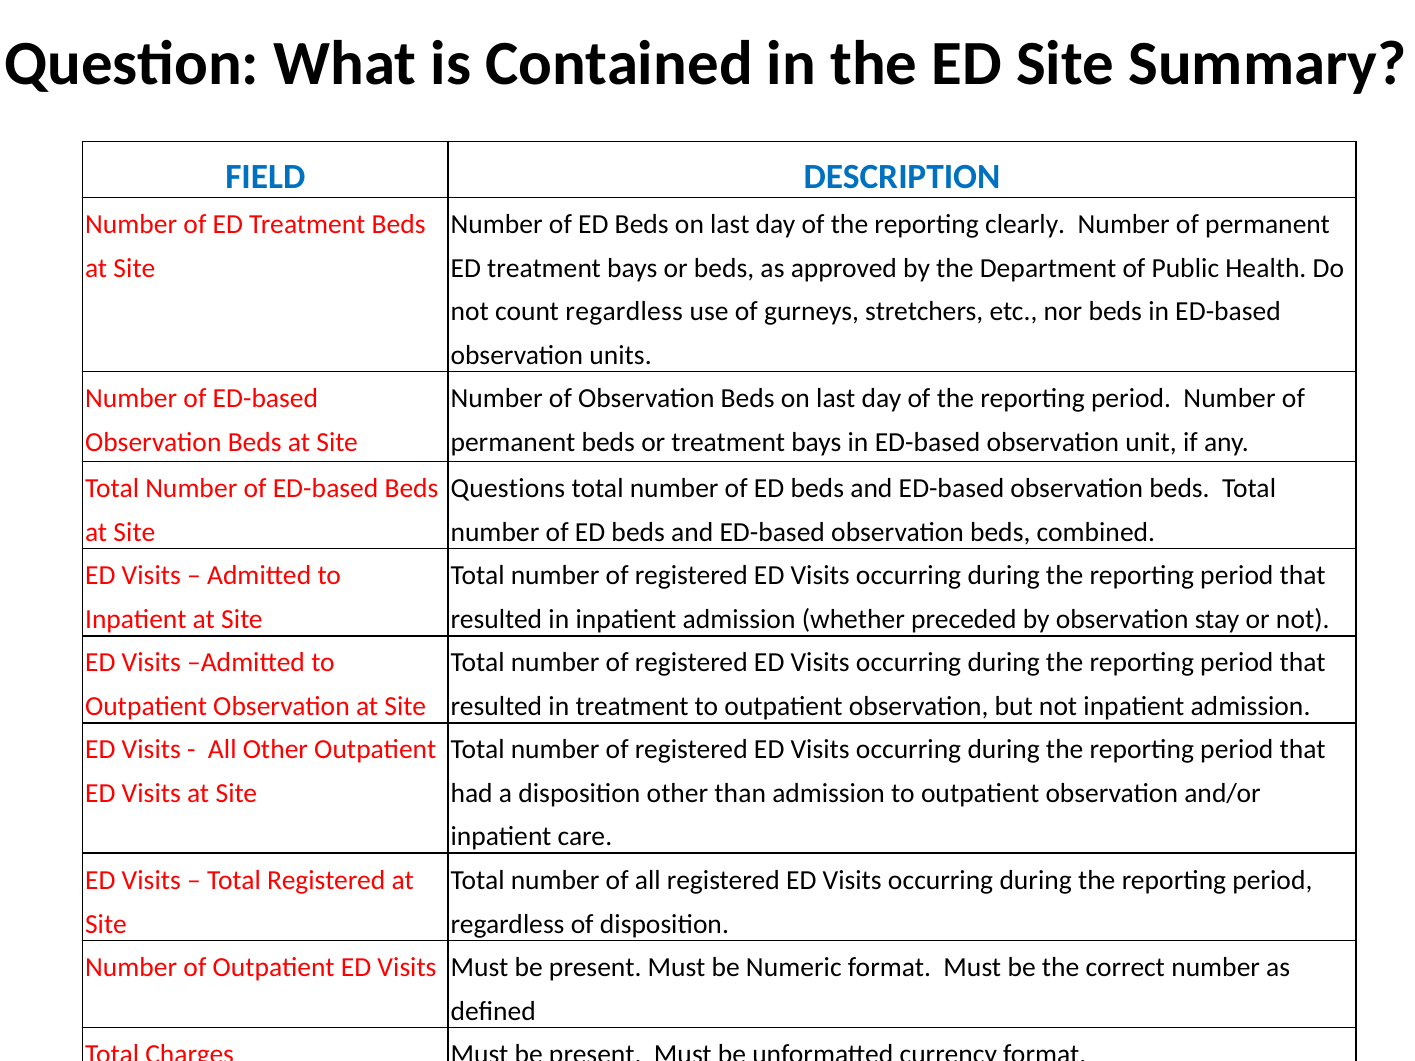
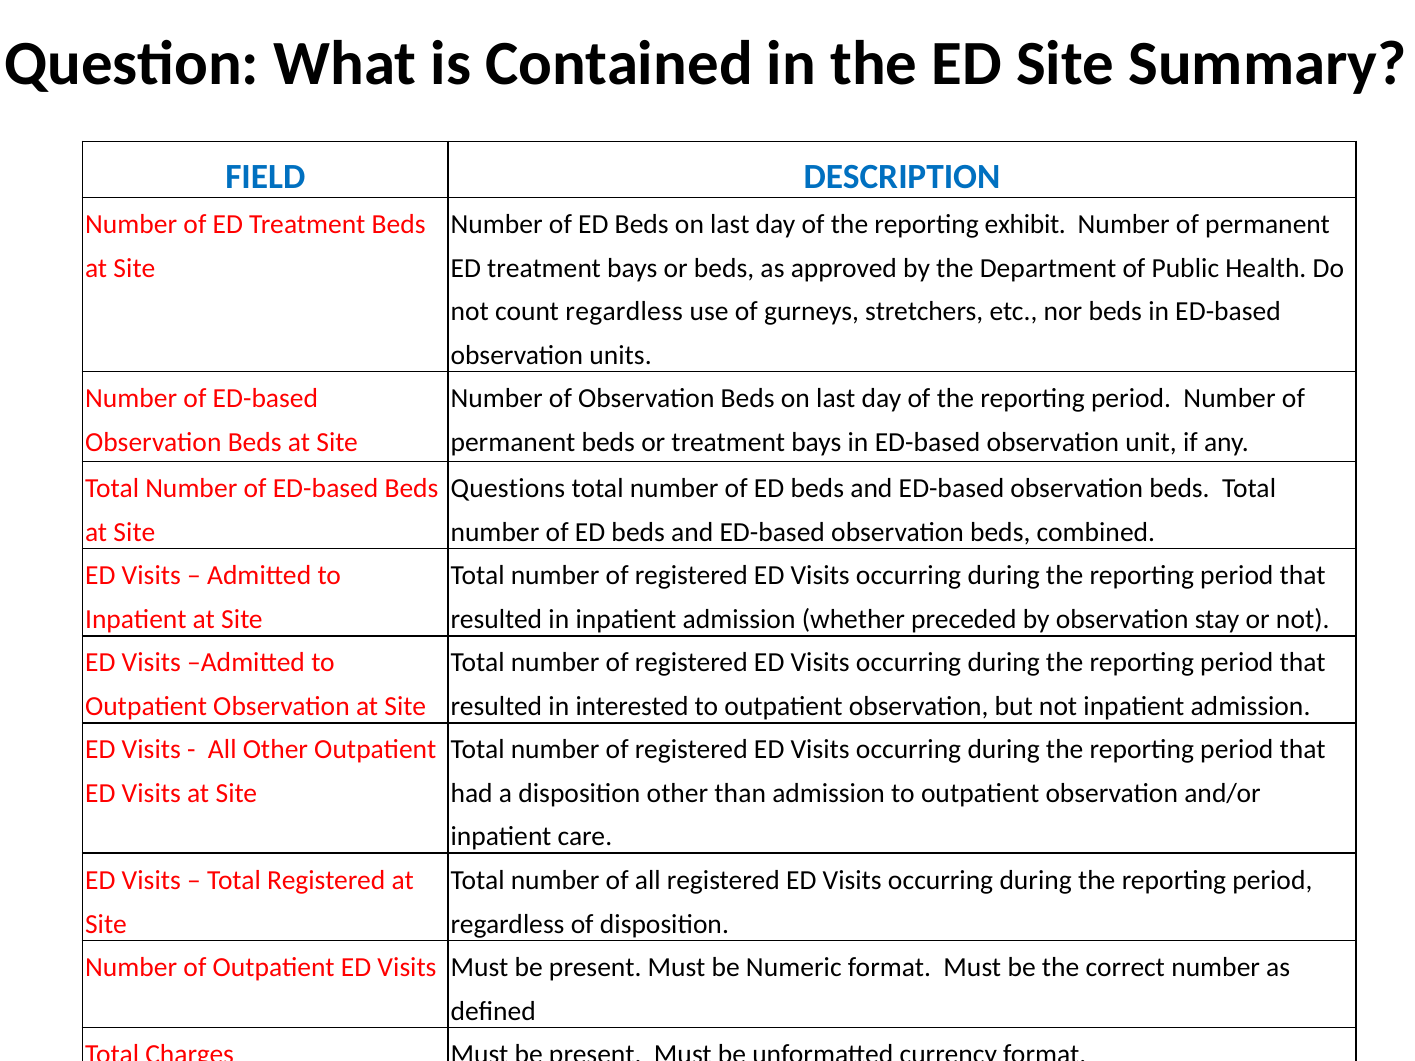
clearly: clearly -> exhibit (1025, 225)
in treatment: treatment -> interested (632, 706)
